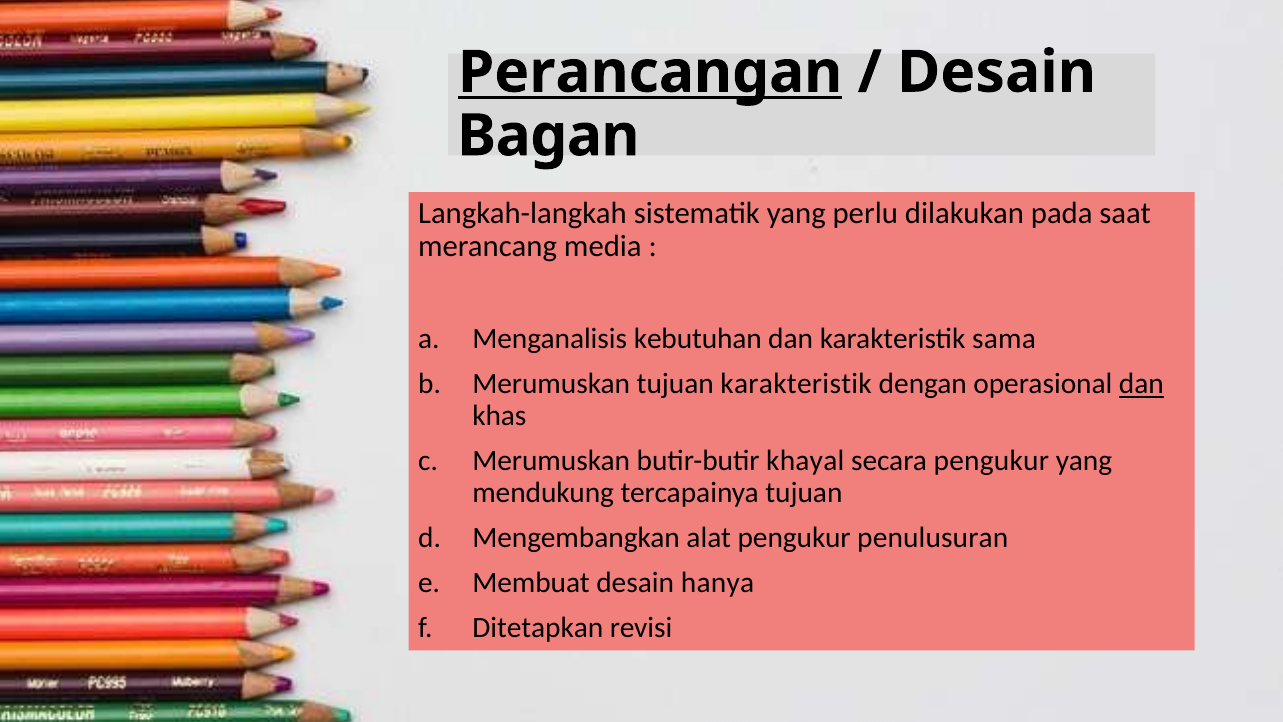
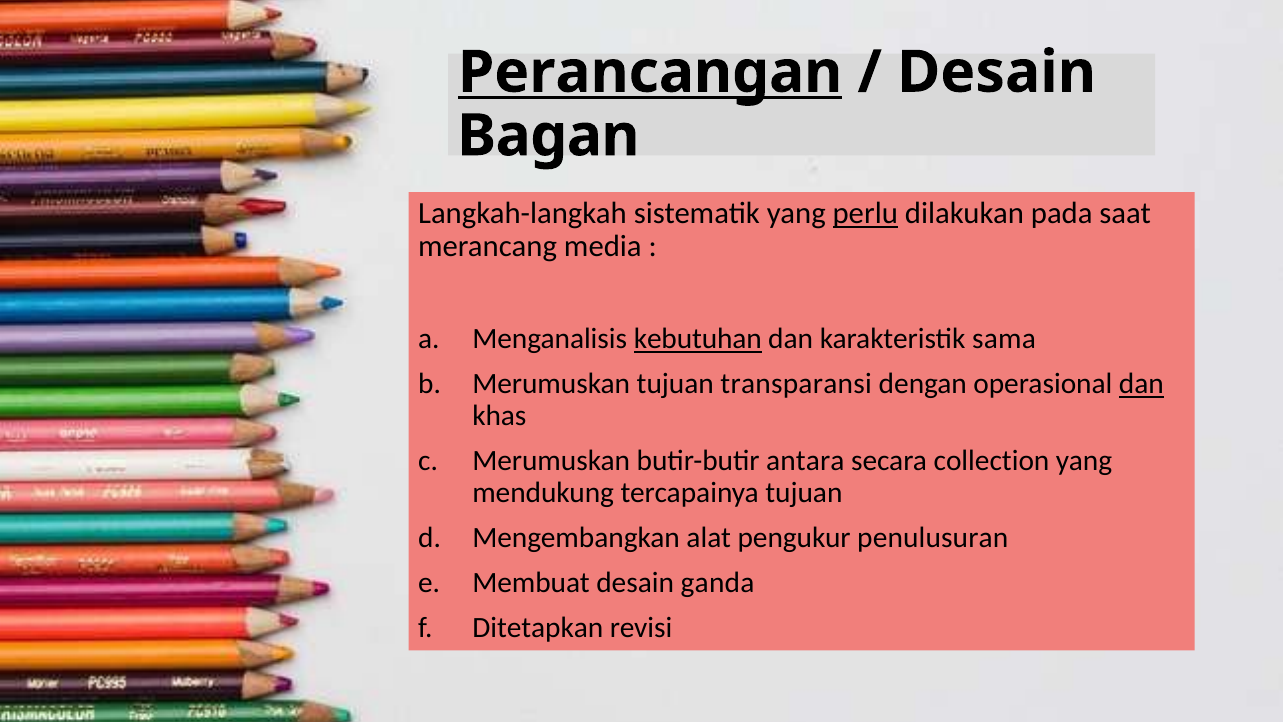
perlu underline: none -> present (865, 213)
kebutuhan underline: none -> present (698, 339)
tujuan karakteristik: karakteristik -> transparansi (796, 384)
khayal: khayal -> antara (805, 461)
secara pengukur: pengukur -> collection (992, 461)
hanya: hanya -> ganda (718, 583)
